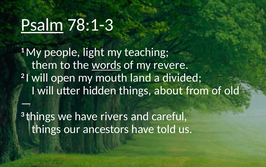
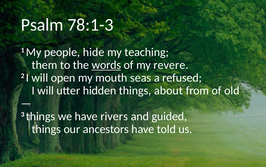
Psalm underline: present -> none (42, 25)
light: light -> hide (94, 52)
land: land -> seas (141, 77)
divided: divided -> refused (182, 77)
careful: careful -> guided (169, 116)
